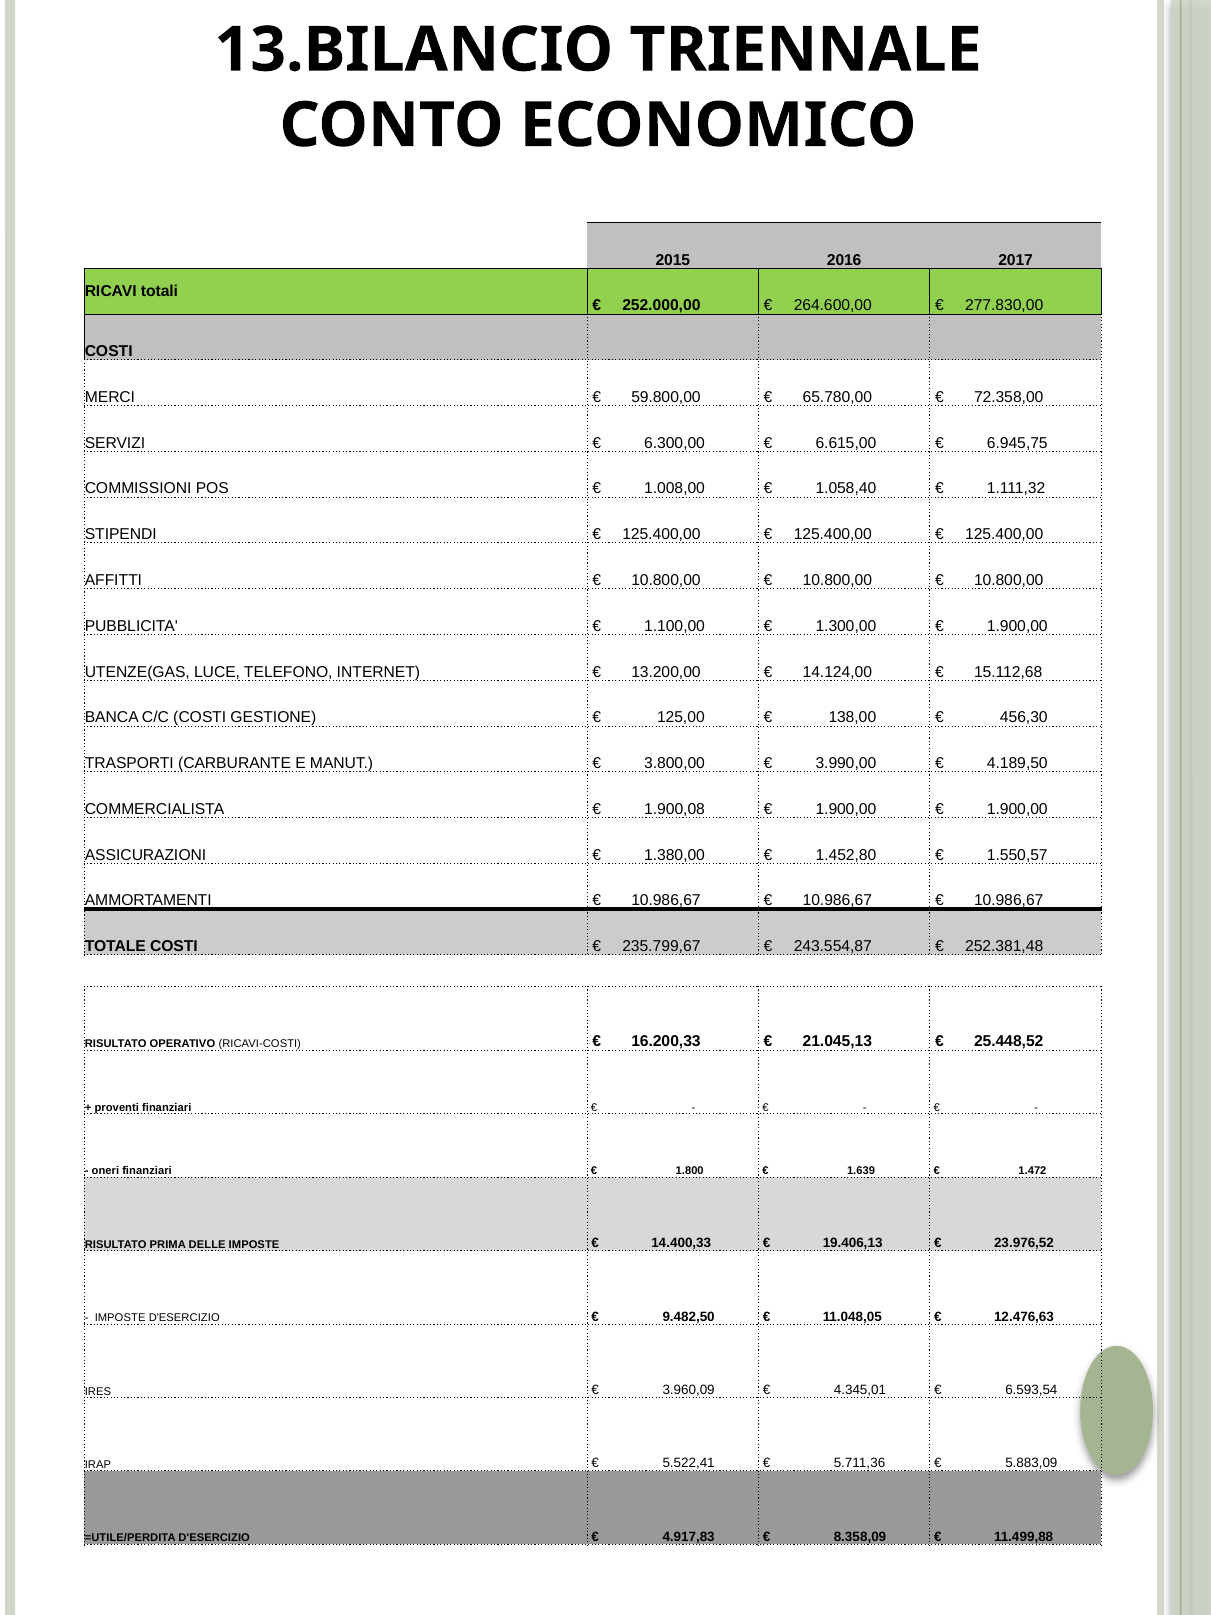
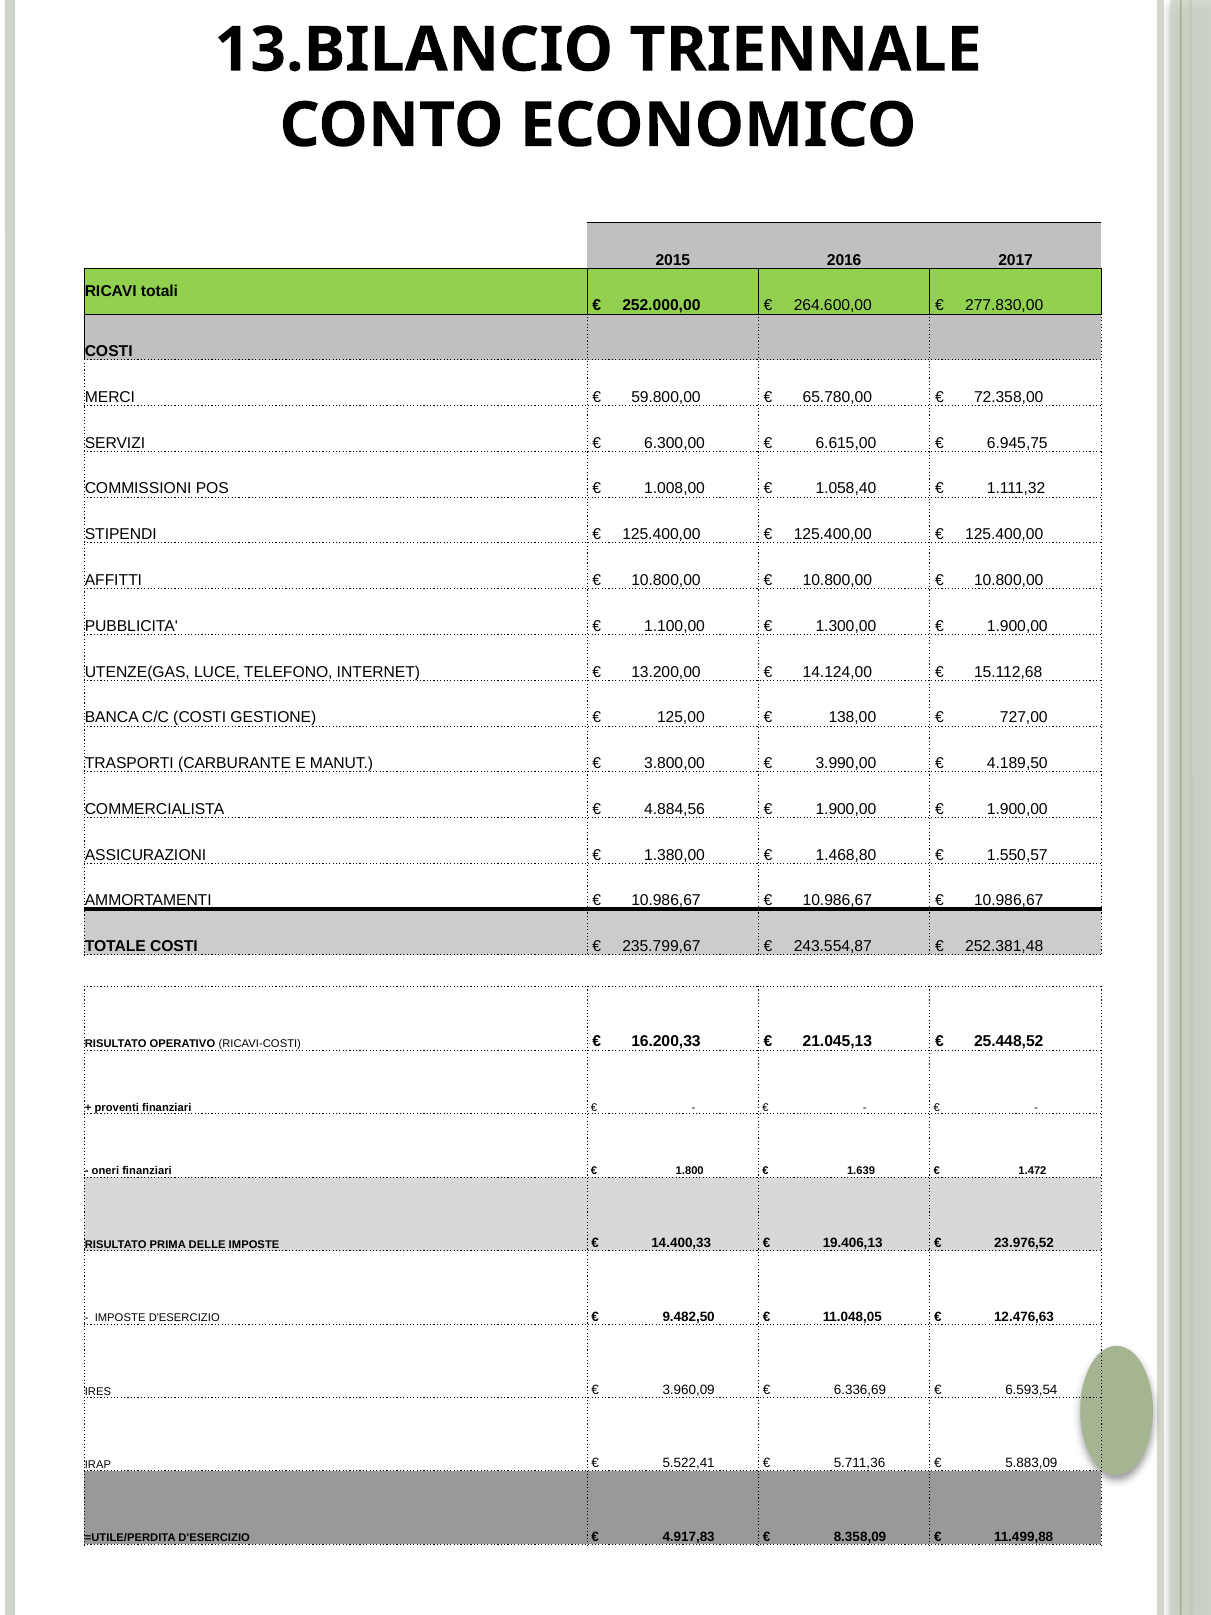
456,30: 456,30 -> 727,00 (1024, 717)
1.900,08: 1.900,08 -> 4.884,56 (675, 809)
1.452,80: 1.452,80 -> 1.468,80 (846, 855)
4.345,01: 4.345,01 -> 6.336,69 (860, 1390)
